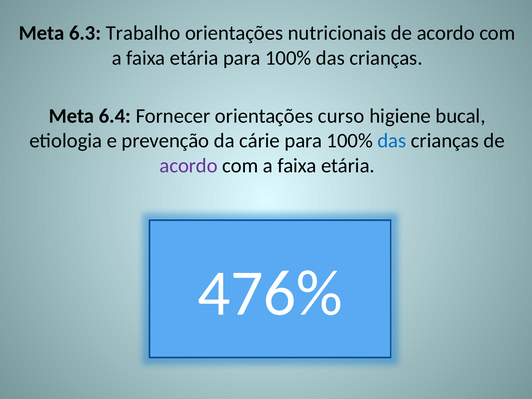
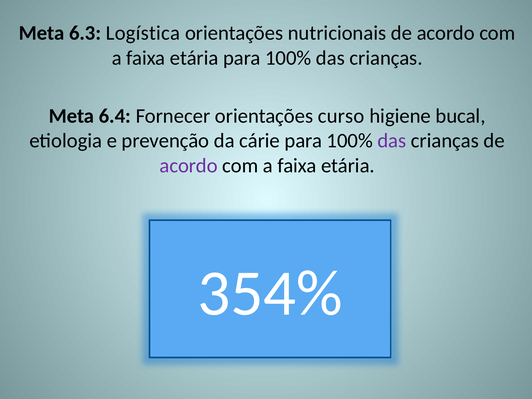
Trabalho: Trabalho -> Logística (143, 33)
das colour: blue -> purple (392, 141)
476%: 476% -> 354% (270, 293)
